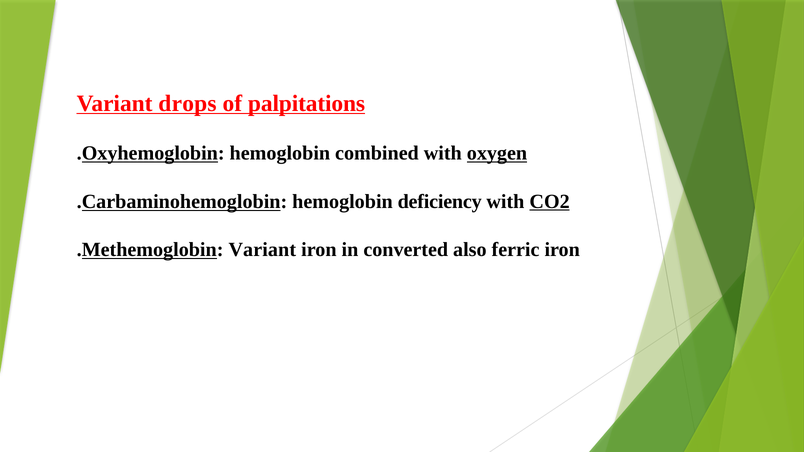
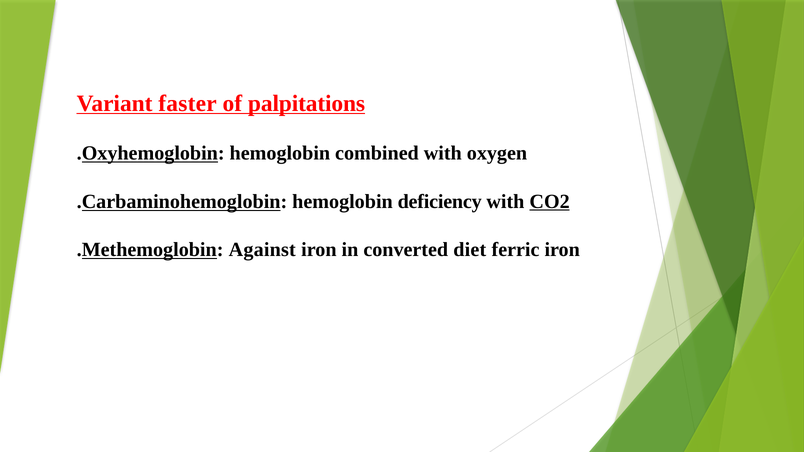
drops: drops -> faster (188, 103)
oxygen underline: present -> none (497, 153)
Methemoglobin Variant: Variant -> Against (262, 250)
also: also -> diet (470, 250)
